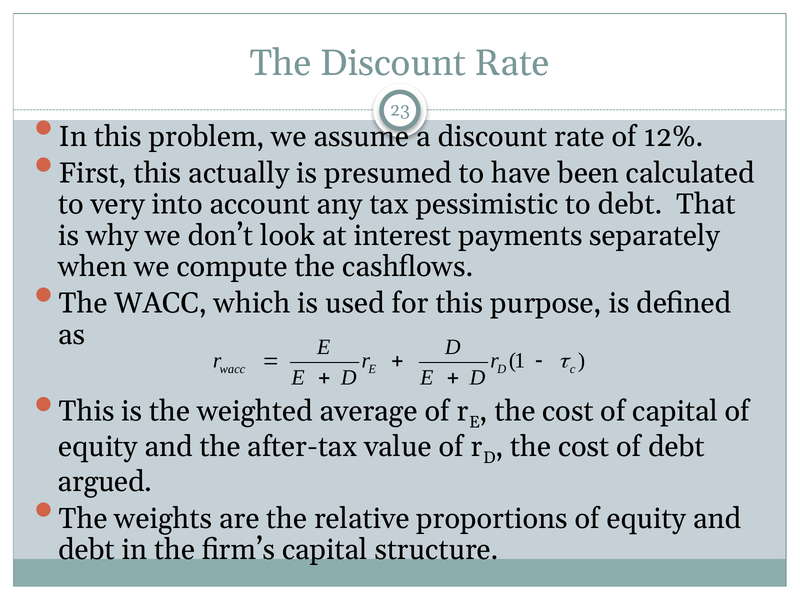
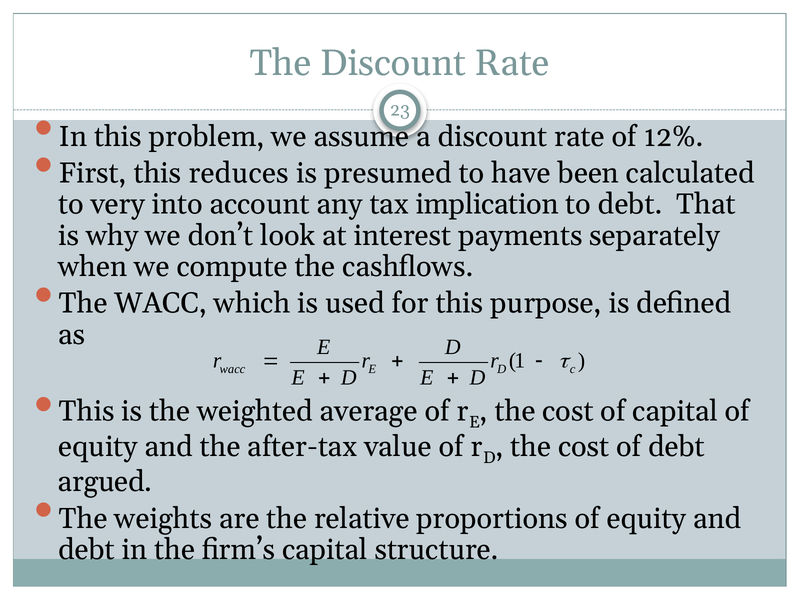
actually: actually -> reduces (239, 173)
pessimistic: pessimistic -> implication (487, 204)
